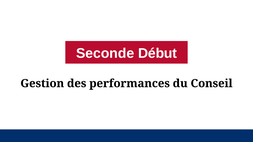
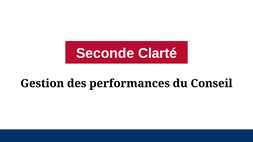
Début: Début -> Clarté (158, 53)
